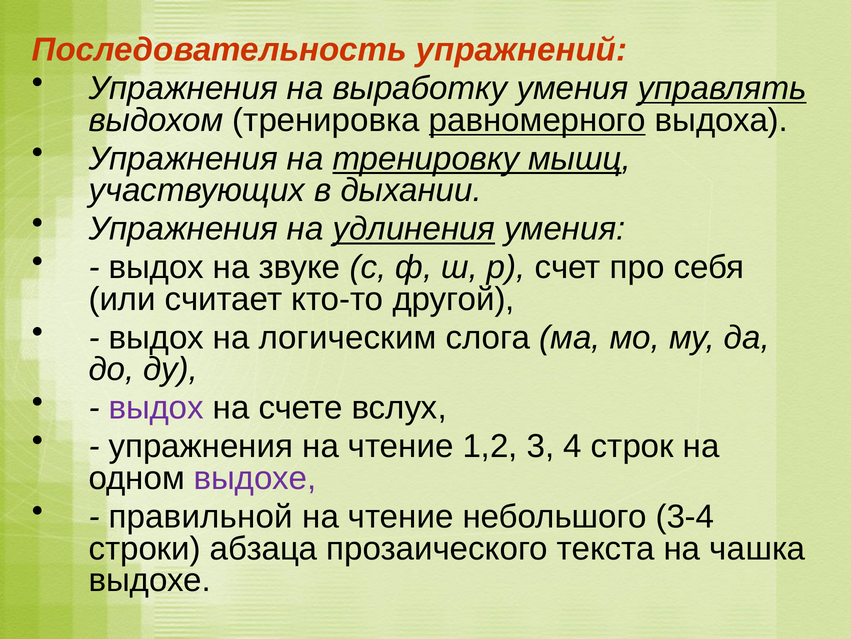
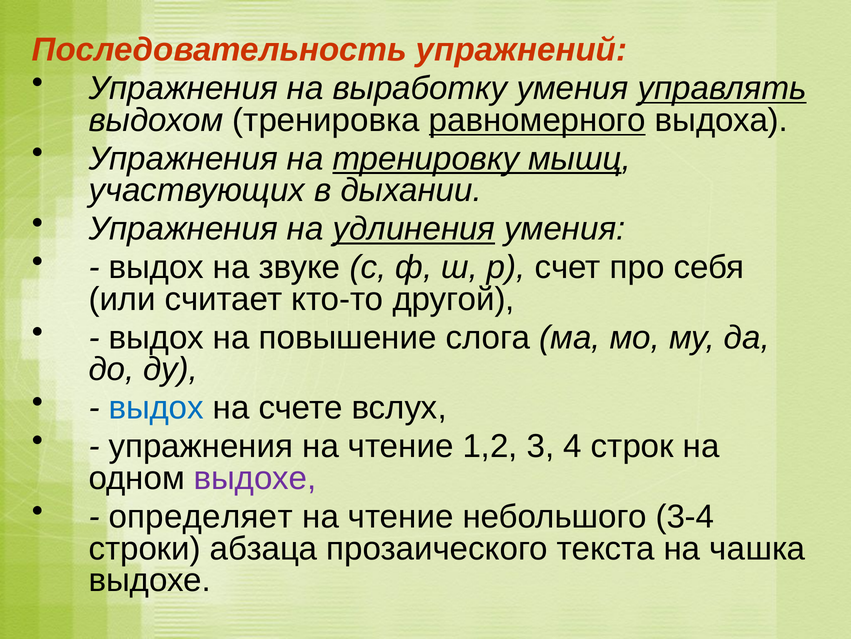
логическим: логическим -> повышение (348, 337)
выдох colour: purple -> blue (156, 408)
правильной: правильной -> определяет (201, 516)
